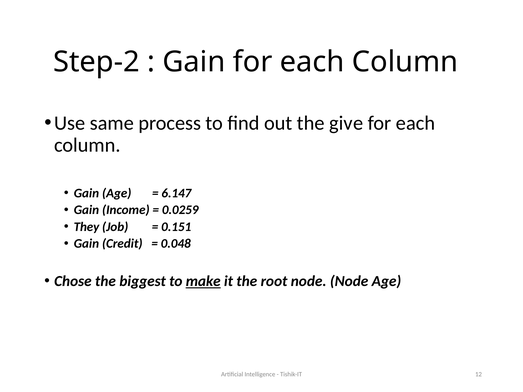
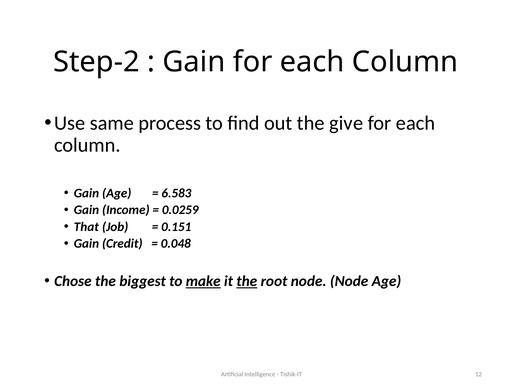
6.147: 6.147 -> 6.583 (176, 193)
They: They -> That (86, 227)
the underline: none -> present (247, 281)
